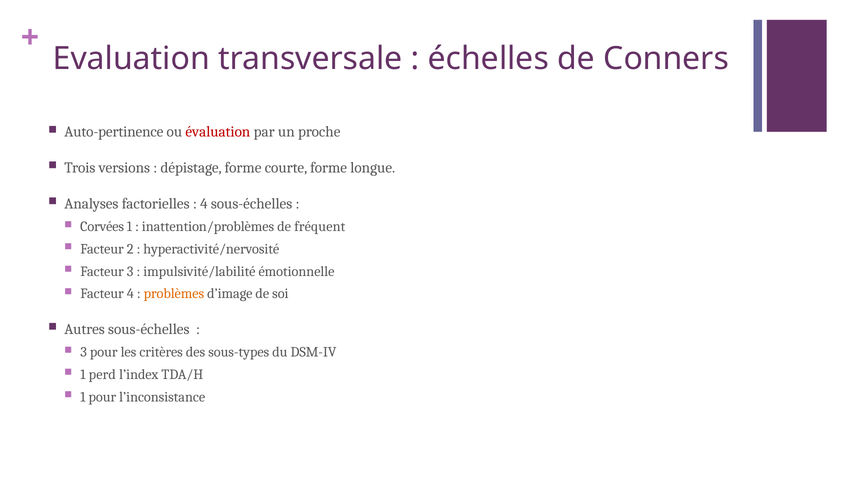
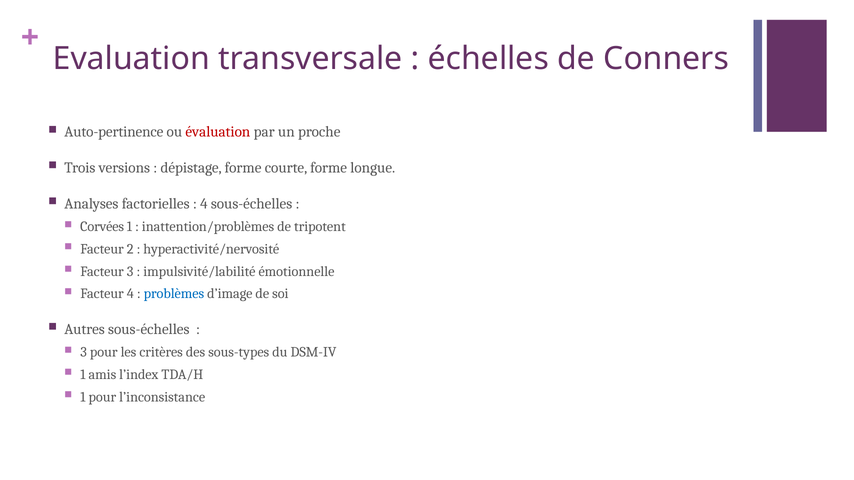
fréquent: fréquent -> tripotent (320, 227)
problèmes colour: orange -> blue (174, 294)
perd: perd -> amis (102, 375)
